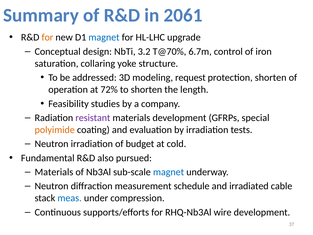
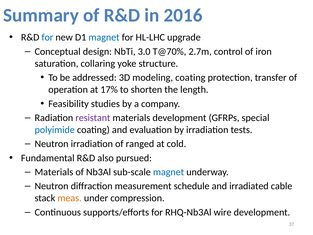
2061: 2061 -> 2016 (183, 15)
for colour: orange -> blue (47, 37)
3.2: 3.2 -> 3.0 (144, 51)
6.7m: 6.7m -> 2.7m (200, 51)
modeling request: request -> coating (190, 78)
protection shorten: shorten -> transfer (271, 78)
72%: 72% -> 17% (109, 90)
polyimide colour: orange -> blue (55, 130)
budget: budget -> ranged (140, 144)
meas colour: blue -> orange (70, 198)
